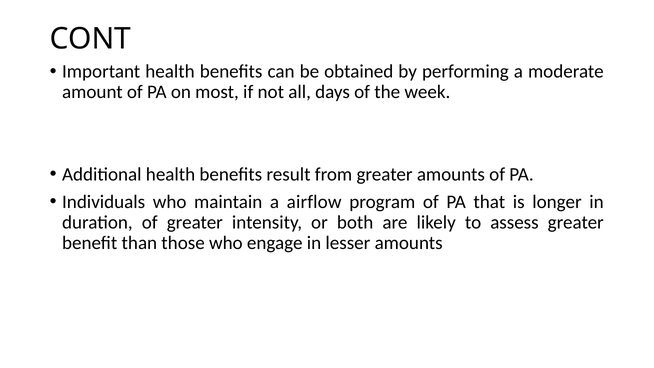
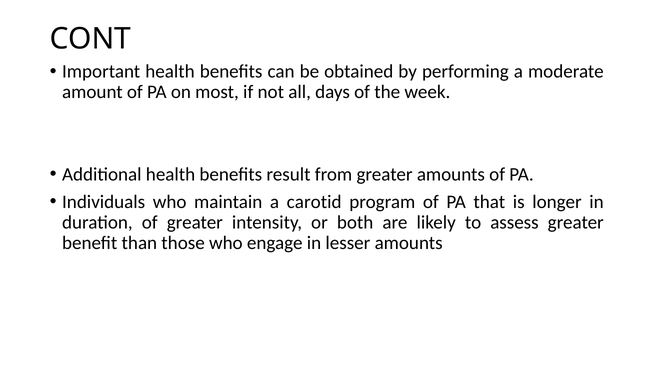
airflow: airflow -> carotid (314, 202)
